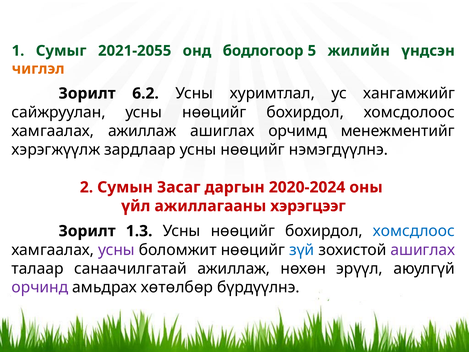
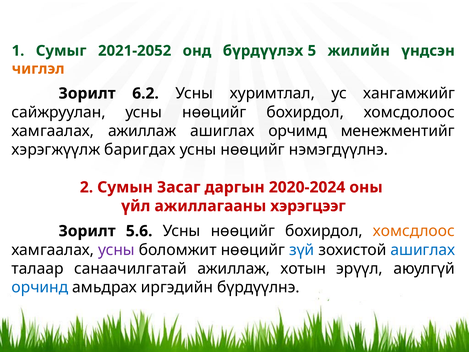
2021-2055: 2021-2055 -> 2021-2052 (135, 51)
бодлогоор: бодлогоор -> бүрдүүлэх (263, 51)
зардлаар: зардлаар -> баригдах (140, 150)
1.3: 1.3 -> 5.6 (139, 231)
хомсдлоос colour: blue -> orange (414, 231)
ашиглах colour: purple -> blue (423, 250)
нөхөн: нөхөн -> хотын (303, 268)
орчинд colour: purple -> blue (40, 287)
хөтөлбөр: хөтөлбөр -> иргэдийн (177, 287)
